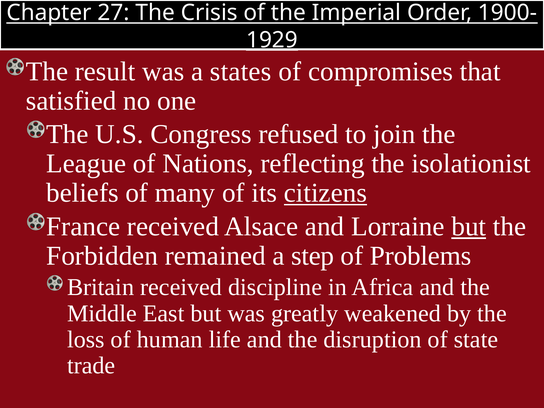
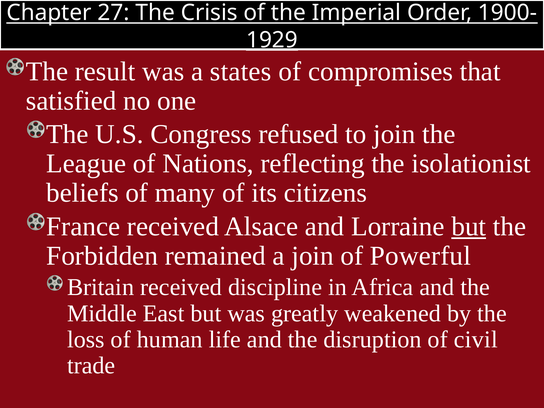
citizens underline: present -> none (325, 193)
a step: step -> join (313, 256)
Problems: Problems -> Powerful (420, 256)
state: state -> civil (476, 339)
